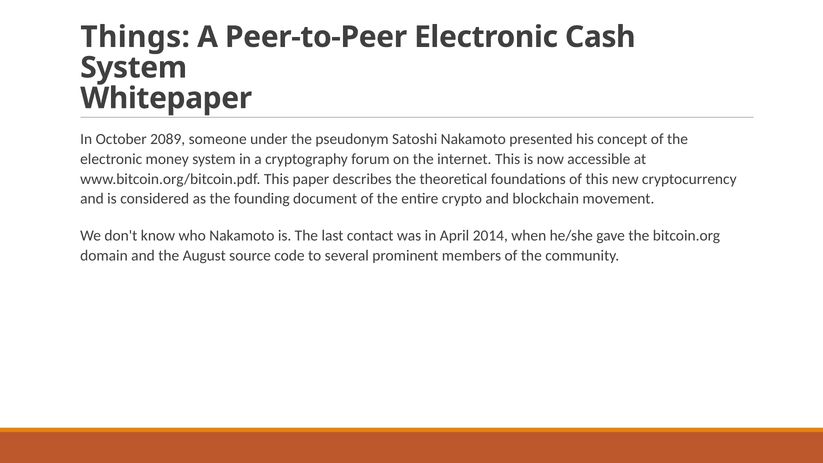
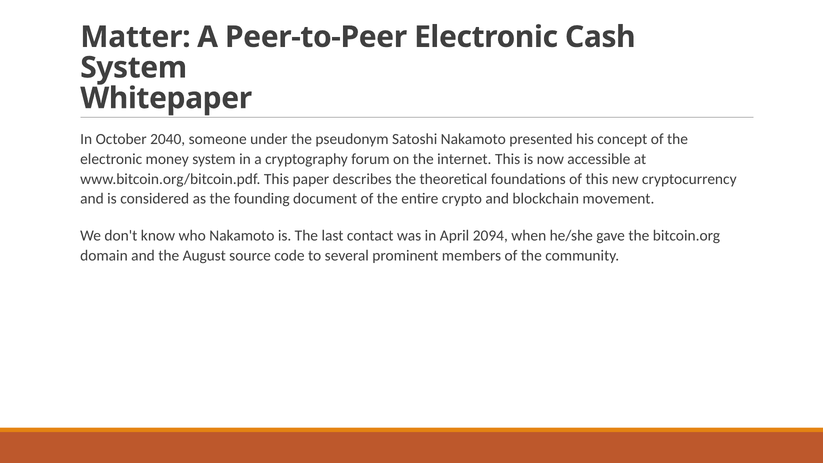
Things: Things -> Matter (135, 37)
2089: 2089 -> 2040 (168, 139)
2014: 2014 -> 2094 (490, 236)
